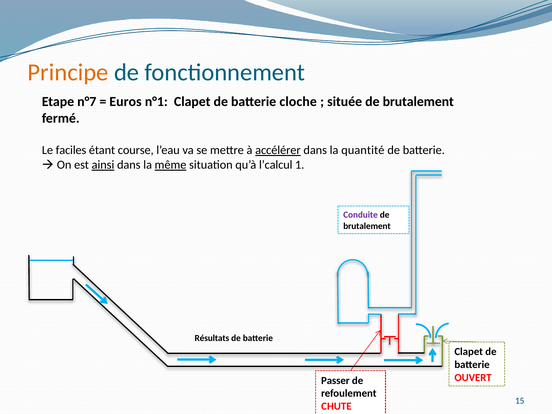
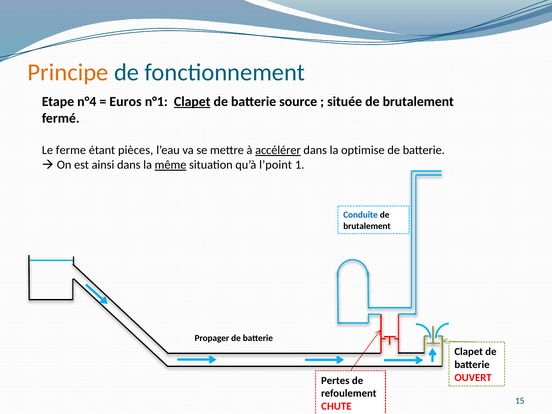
n°7: n°7 -> n°4 (87, 102)
Clapet underline: none -> present (192, 102)
cloche: cloche -> source (298, 102)
faciles: faciles -> ferme (71, 150)
course: course -> pièces (136, 150)
quantité: quantité -> optimise (363, 150)
ainsi underline: present -> none (103, 165)
l’calcul: l’calcul -> l’point (276, 165)
Conduite colour: purple -> blue (361, 215)
Résultats: Résultats -> Propager (212, 338)
Passer: Passer -> Pertes (335, 380)
